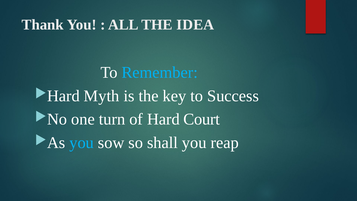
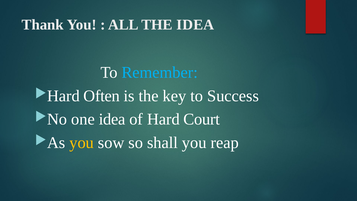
Myth: Myth -> Often (102, 96)
one turn: turn -> idea (112, 119)
you colour: light blue -> yellow (82, 142)
